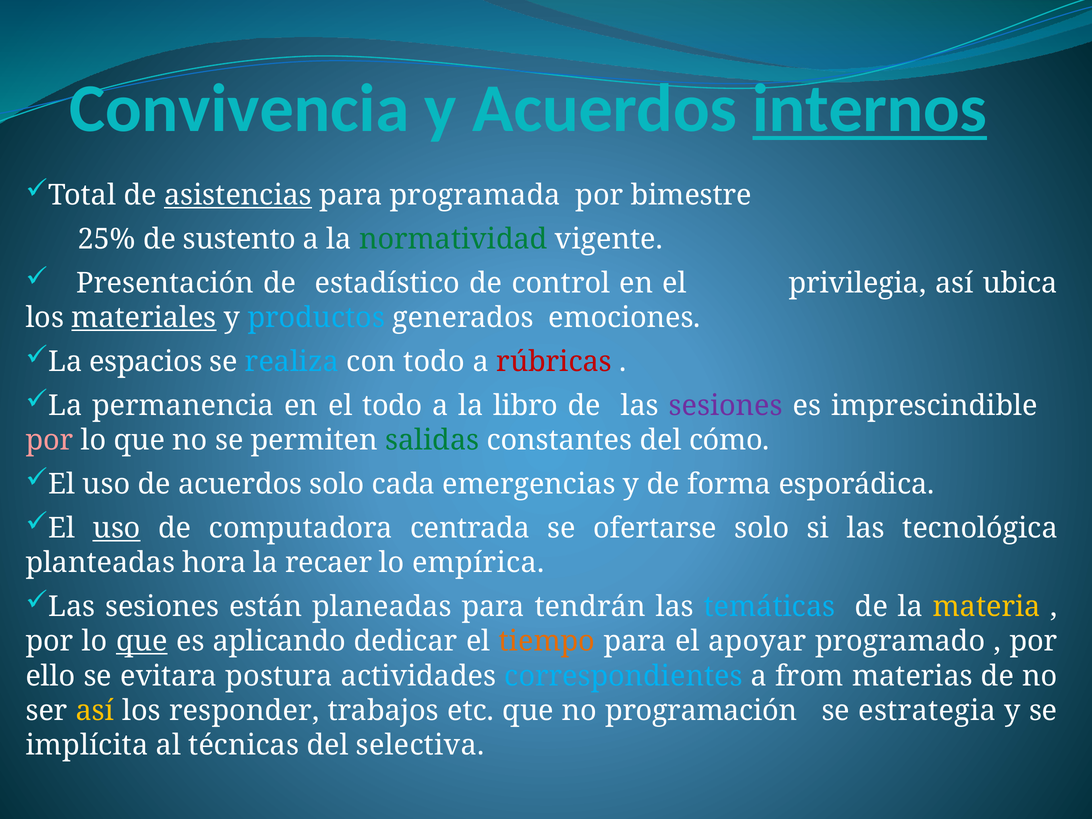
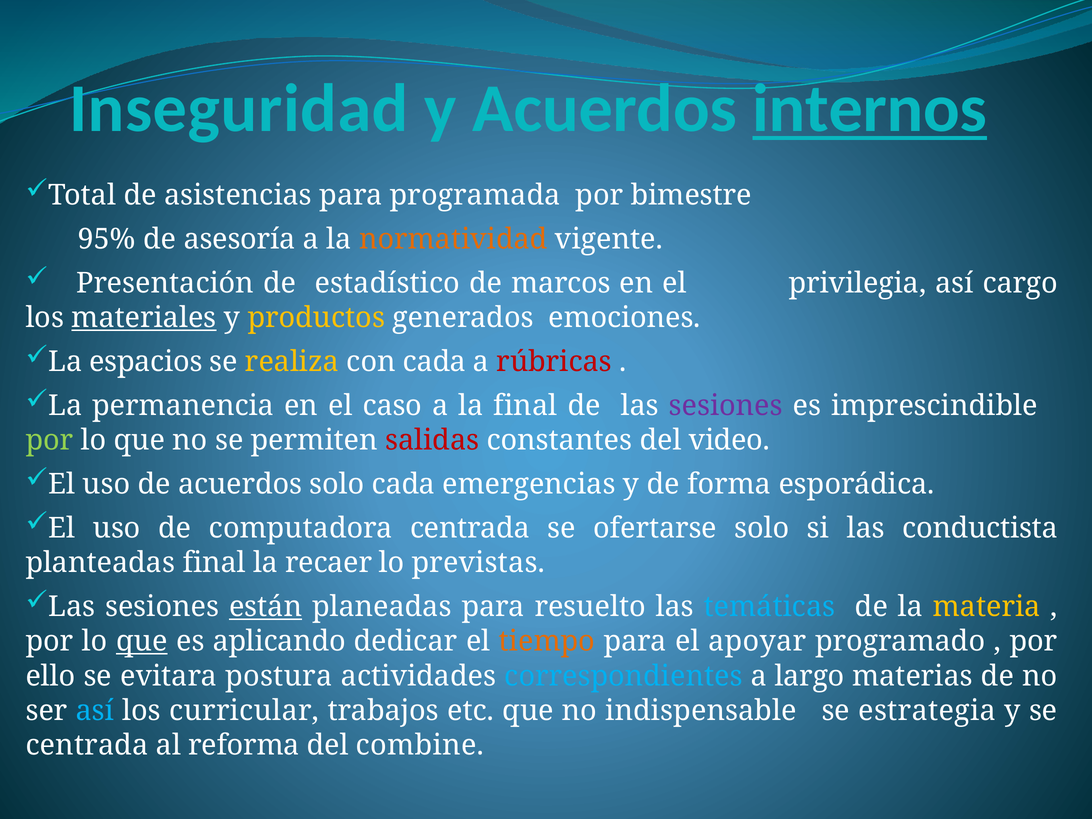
Convivencia: Convivencia -> Inseguridad (239, 109)
asistencias underline: present -> none (238, 195)
25%: 25% -> 95% (107, 239)
sustento: sustento -> asesoría (239, 239)
normatividad colour: green -> orange (453, 239)
control: control -> marcos (561, 283)
ubica: ubica -> cargo (1020, 283)
productos colour: light blue -> yellow (316, 318)
realiza colour: light blue -> yellow (292, 362)
con todo: todo -> cada (434, 362)
el todo: todo -> caso (392, 406)
la libro: libro -> final (525, 406)
por colour: pink -> light green (49, 440)
salidas colour: green -> red (432, 440)
cómo: cómo -> video (729, 440)
uso underline: present -> none (117, 528)
tecnológica: tecnológica -> conductista (980, 528)
planteadas hora: hora -> final (214, 563)
empírica: empírica -> previstas (478, 563)
están underline: none -> present (266, 607)
tendrán: tendrán -> resuelto (590, 607)
from: from -> largo (810, 676)
así colour: yellow -> light blue (95, 711)
responder: responder -> curricular (244, 711)
programación: programación -> indispensable (701, 711)
implícita: implícita -> centrada (87, 745)
técnicas: técnicas -> reforma (244, 745)
selectiva: selectiva -> combine (420, 745)
